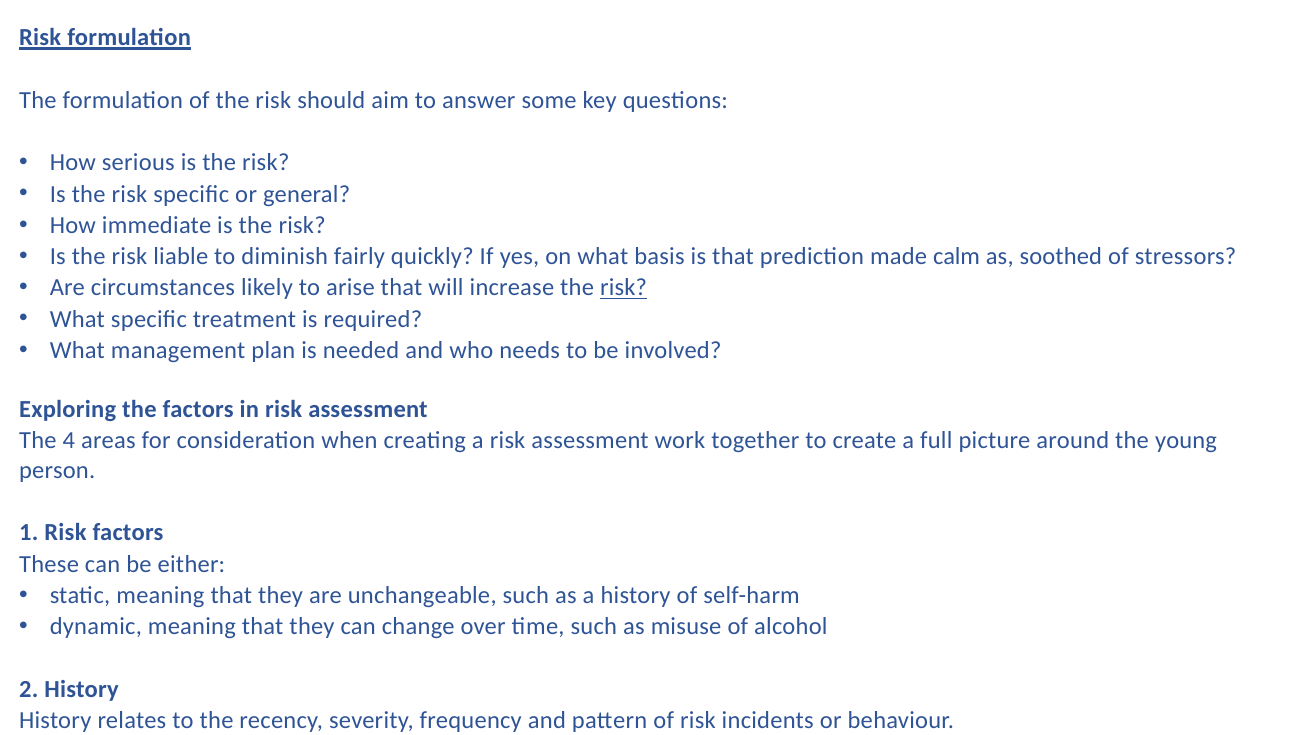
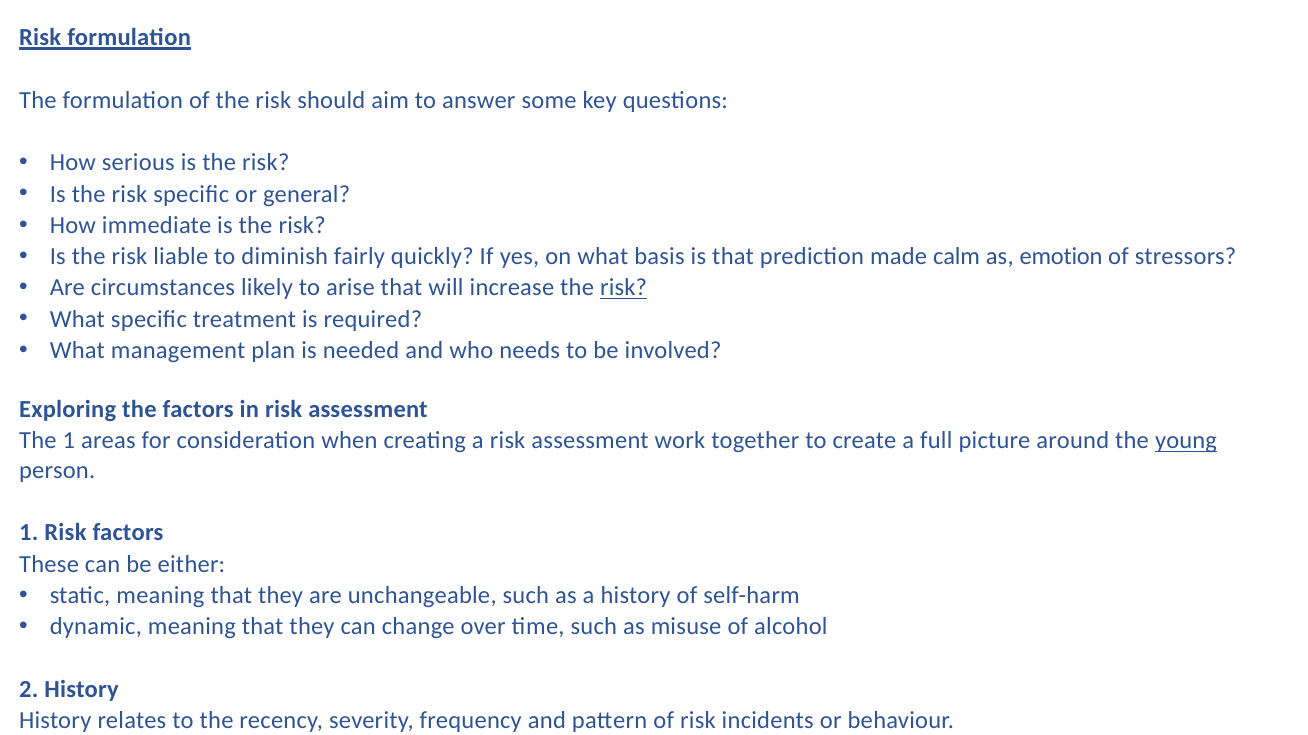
soothed: soothed -> emotion (1061, 257)
The 4: 4 -> 1 (69, 441)
young underline: none -> present (1186, 441)
